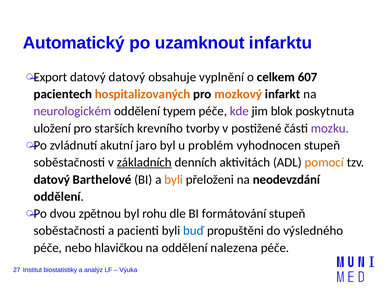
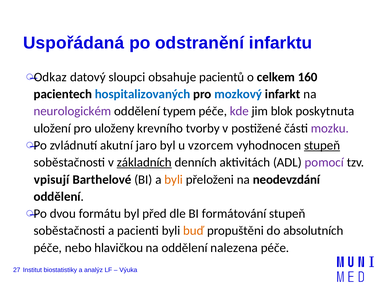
Automatický: Automatický -> Uspořádaná (74, 43)
uzamknout: uzamknout -> odstranění (200, 43)
Export: Export -> Odkaz (50, 77)
datový datový: datový -> sloupci (127, 77)
vyplnění: vyplnění -> pacientů (222, 77)
607: 607 -> 160 (308, 77)
hospitalizovaných colour: orange -> blue (143, 94)
mozkový colour: orange -> blue (238, 94)
starších: starších -> uloženy (115, 128)
problém: problém -> vzorcem (211, 145)
stupeň underline: none -> present (322, 145)
pomocí colour: orange -> purple (324, 162)
datový: datový -> vpisují (52, 179)
zpětnou: zpětnou -> formátu (100, 214)
rohu: rohu -> před (155, 214)
buď colour: blue -> orange (194, 231)
výsledného: výsledného -> absolutních (313, 231)
